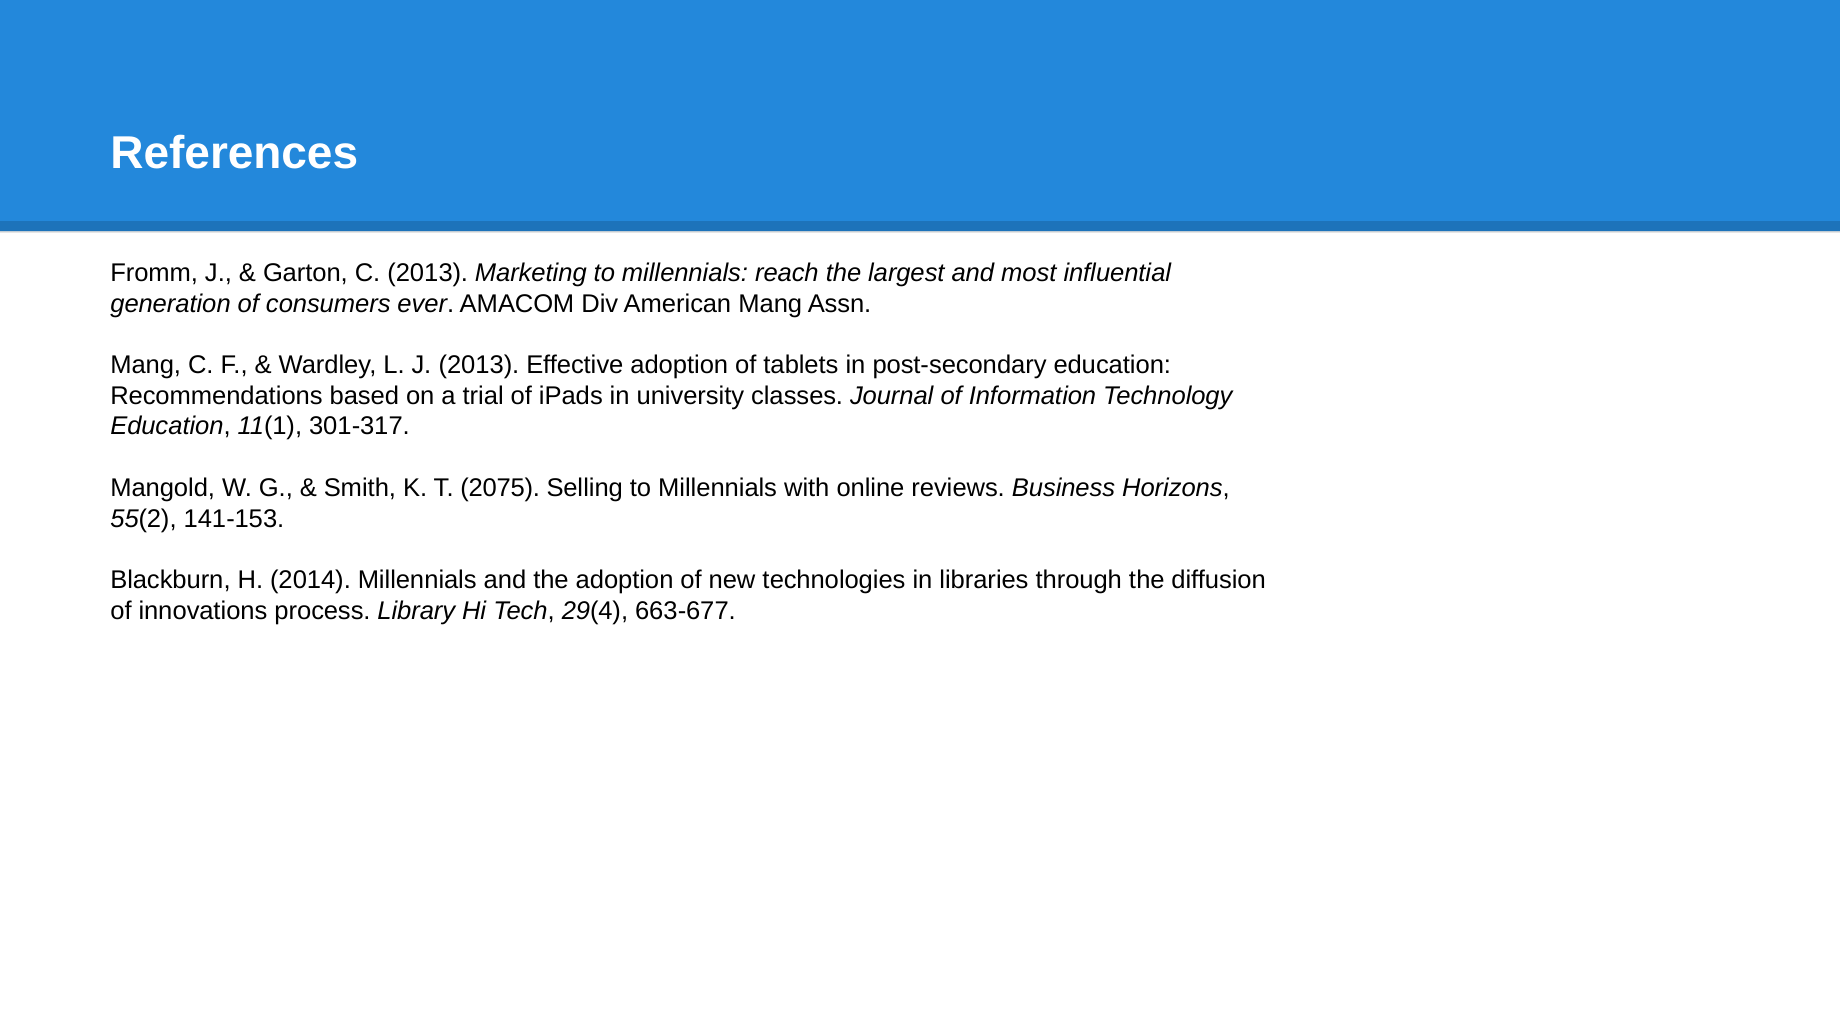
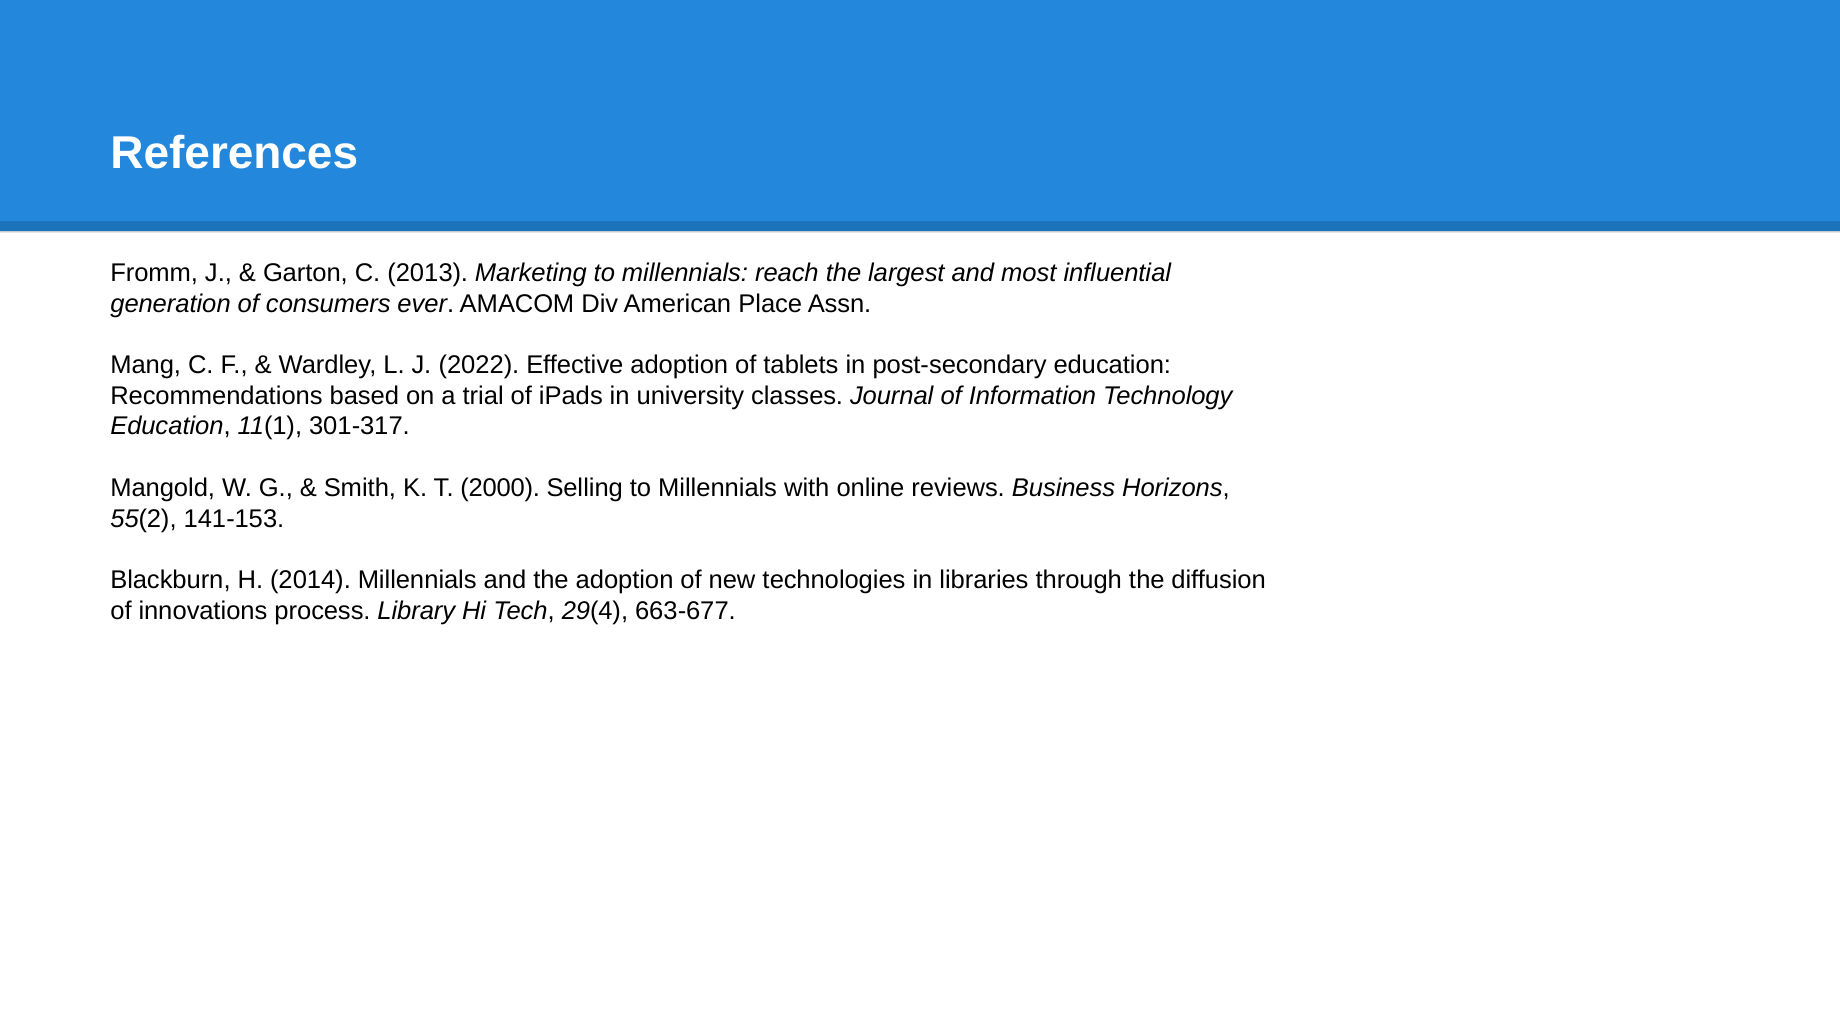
American Mang: Mang -> Place (770, 304)
J 2013: 2013 -> 2022 (479, 365)
2075: 2075 -> 2000 (500, 488)
